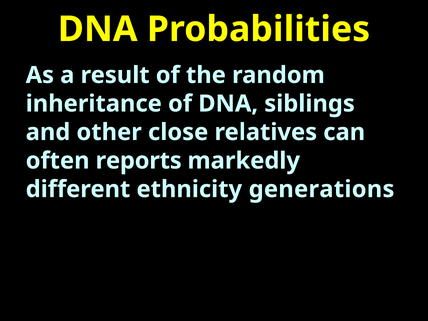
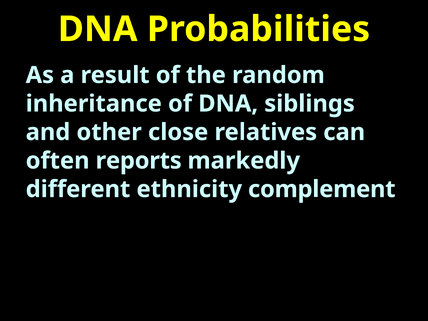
generations: generations -> complement (322, 189)
